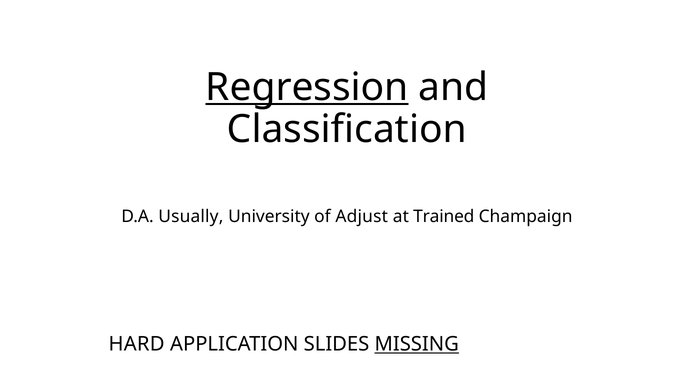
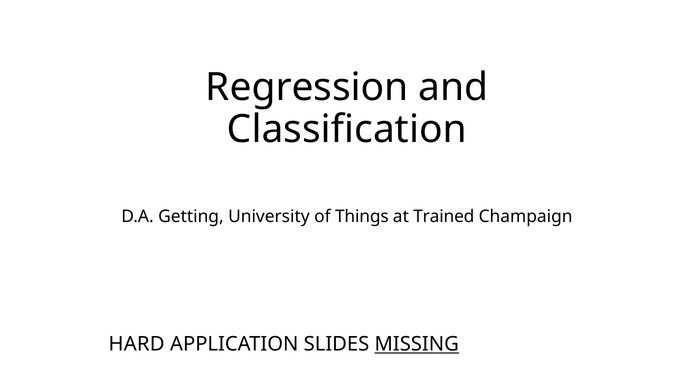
Regression underline: present -> none (307, 87)
Usually: Usually -> Getting (191, 217)
Adjust: Adjust -> Things (362, 217)
